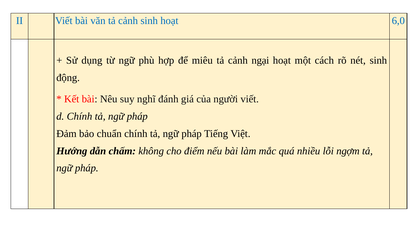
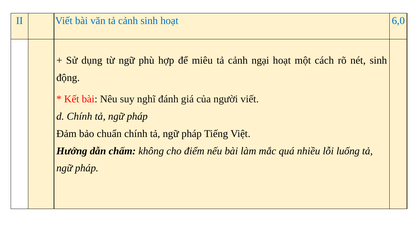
ngợm: ngợm -> luống (348, 151)
